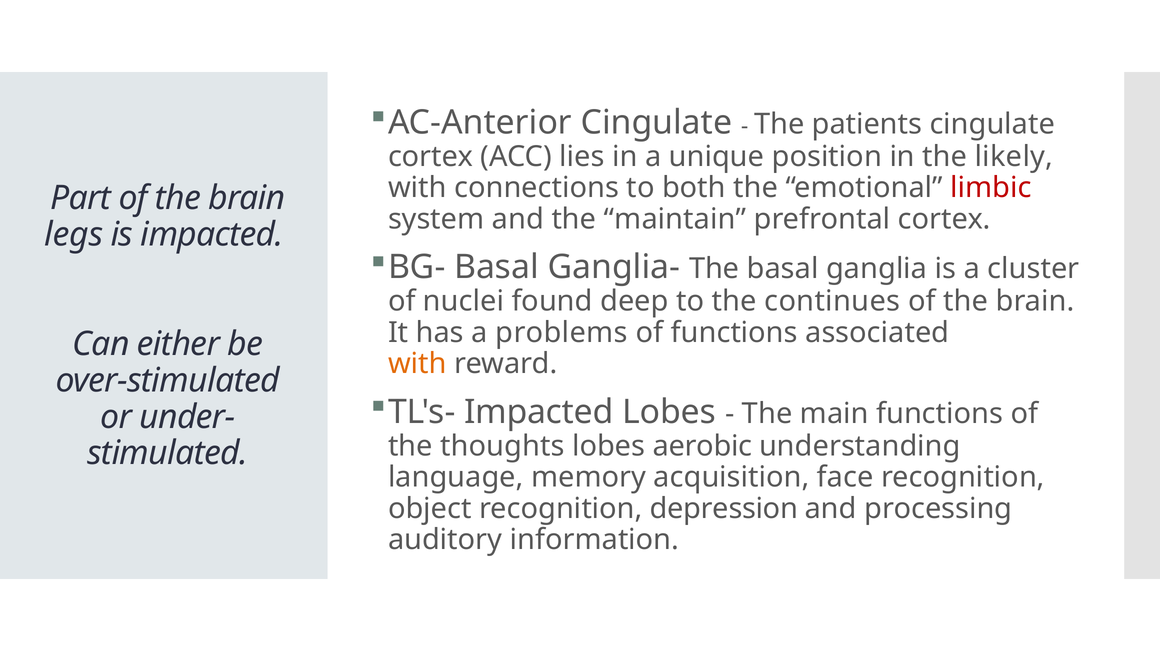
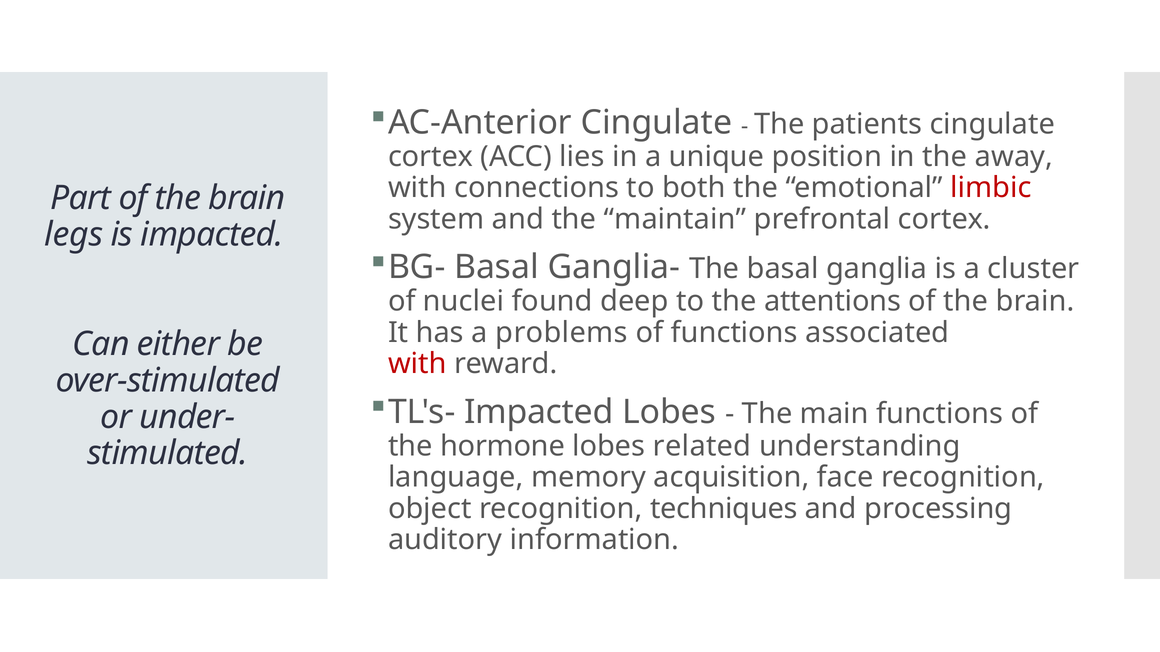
likely: likely -> away (1014, 157)
continues: continues -> attentions (833, 301)
with colour: orange -> red (417, 364)
thoughts: thoughts -> hormone (503, 446)
aerobic: aerobic -> related (702, 446)
depression: depression -> techniques (724, 509)
